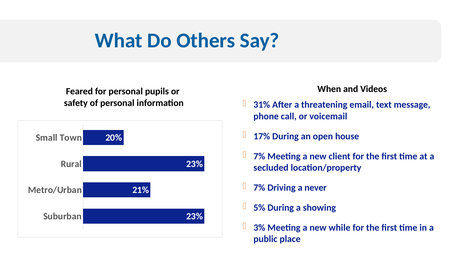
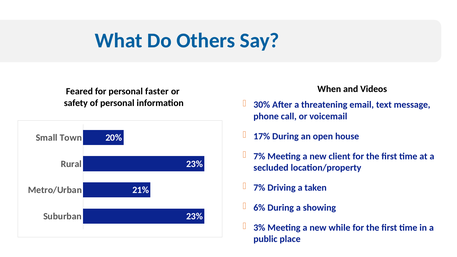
pupils: pupils -> faster (157, 91)
31%: 31% -> 30% (262, 105)
never: never -> taken (316, 188)
5%: 5% -> 6% (259, 208)
